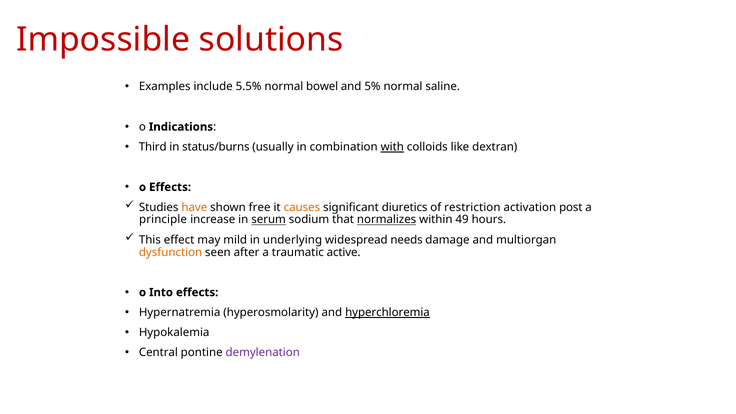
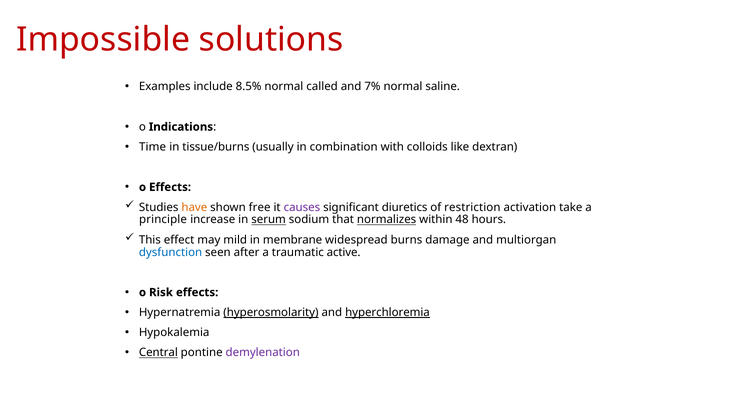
5.5%: 5.5% -> 8.5% (249, 87)
bowel: bowel -> called (322, 87)
5%: 5% -> 7% (372, 87)
Third: Third -> Time (153, 147)
status/burns: status/burns -> tissue/burns (216, 147)
with underline: present -> none (392, 147)
causes colour: orange -> purple (302, 207)
post: post -> take (571, 207)
49: 49 -> 48 (462, 220)
underlying: underlying -> membrane (293, 240)
needs: needs -> burns (407, 240)
dysfunction colour: orange -> blue (171, 252)
Into: Into -> Risk (161, 292)
hyperosmolarity underline: none -> present (271, 312)
Central underline: none -> present (158, 353)
